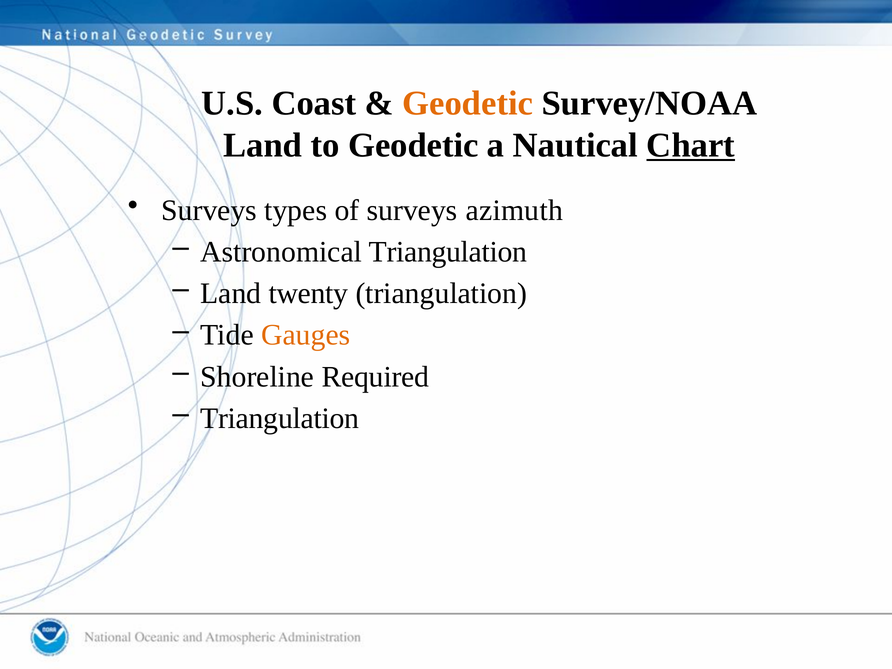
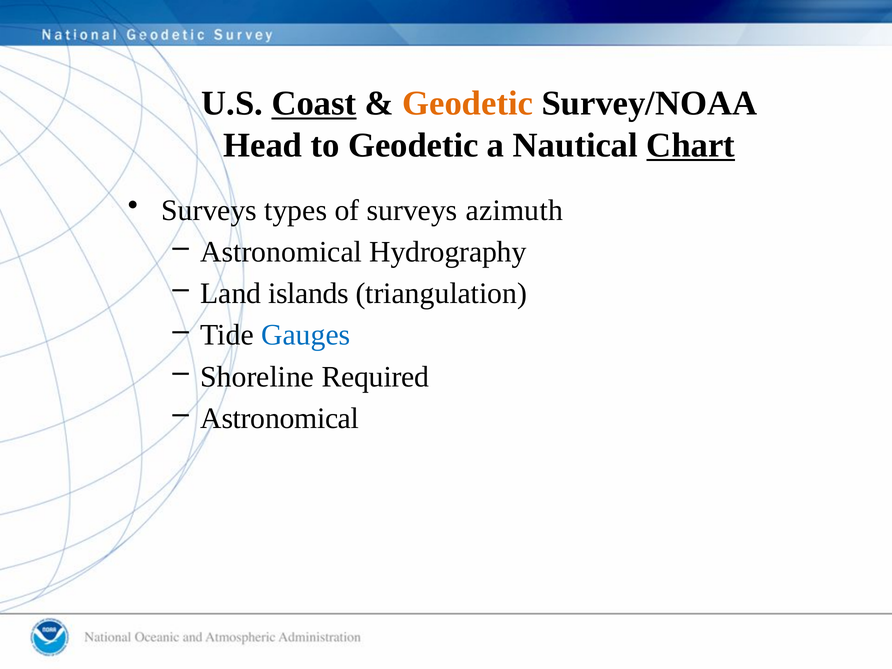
Coast underline: none -> present (314, 103)
Land: Land -> Head (263, 145)
Astronomical Triangulation: Triangulation -> Hydrography (448, 252)
twenty: twenty -> islands (309, 293)
Gauges colour: orange -> blue (306, 335)
Triangulation: Triangulation -> Astronomical (280, 418)
